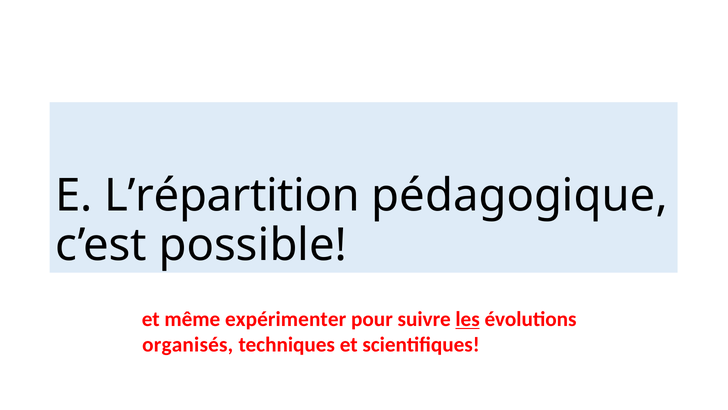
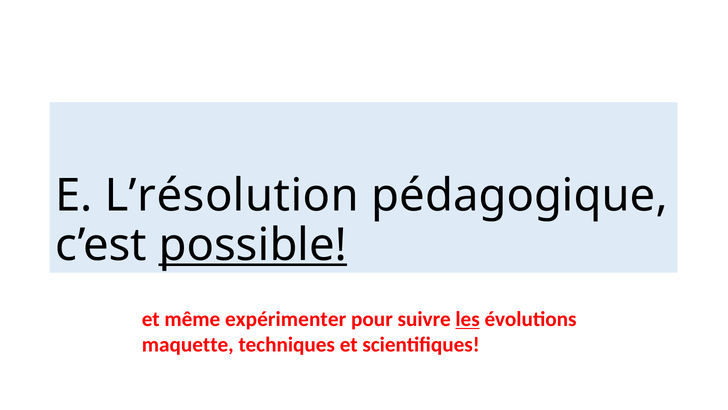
L’répartition: L’répartition -> L’résolution (232, 196)
possible underline: none -> present (253, 245)
organisés: organisés -> maquette (188, 344)
